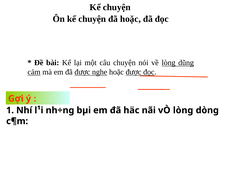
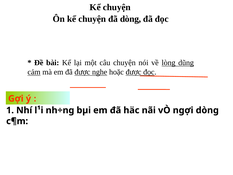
đã hoặc: hoặc -> dòng (131, 19)
vÒ lòng: lòng -> ngợi (183, 110)
